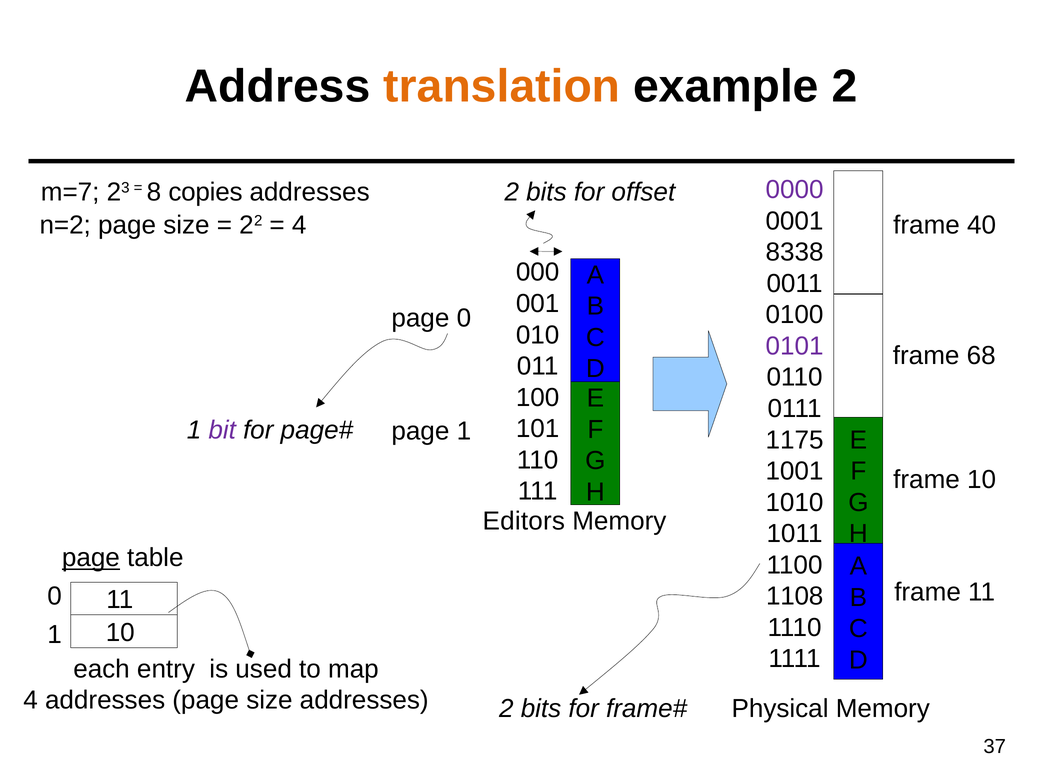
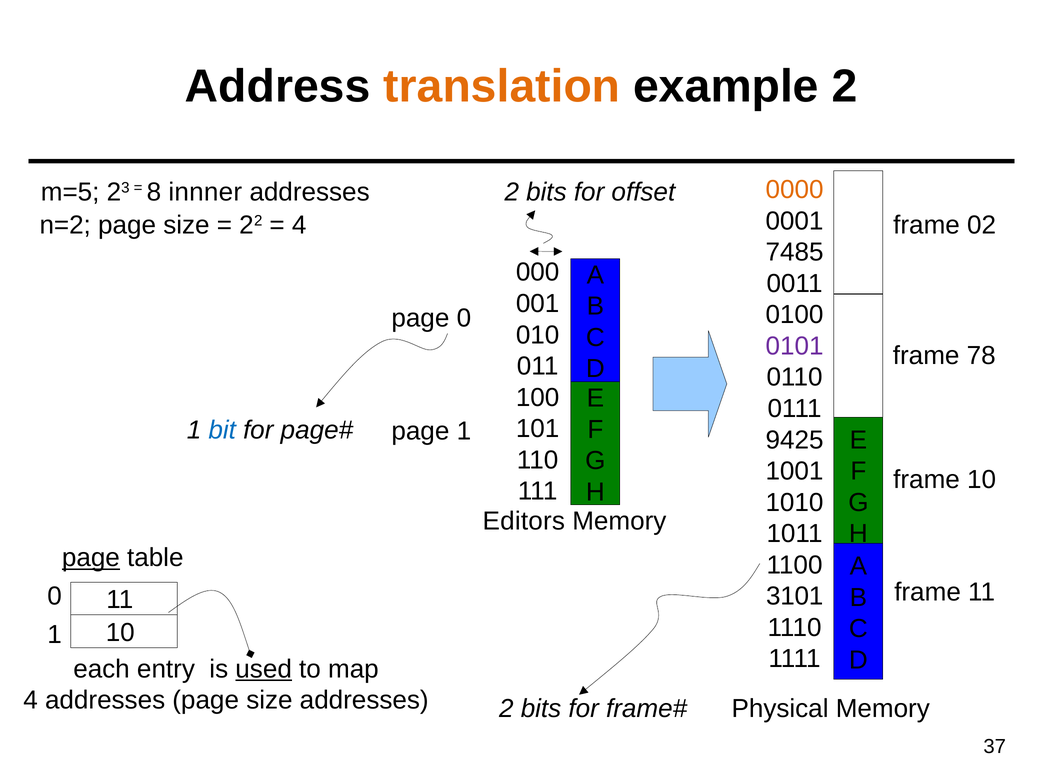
0000 colour: purple -> orange (795, 190)
m=7: m=7 -> m=5 (70, 192)
copies: copies -> innner (205, 192)
40: 40 -> 02 (982, 225)
8338: 8338 -> 7485 (795, 252)
68: 68 -> 78 (981, 356)
bit colour: purple -> blue (222, 430)
1175: 1175 -> 9425 (795, 440)
1108: 1108 -> 3101 (795, 596)
used underline: none -> present (264, 669)
